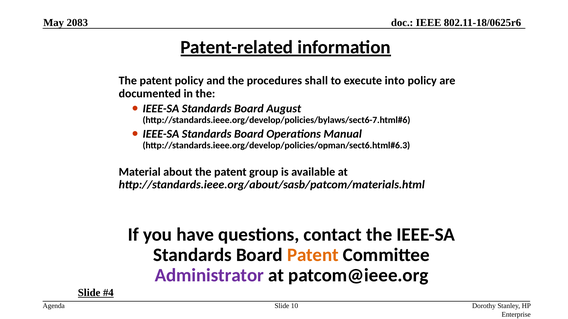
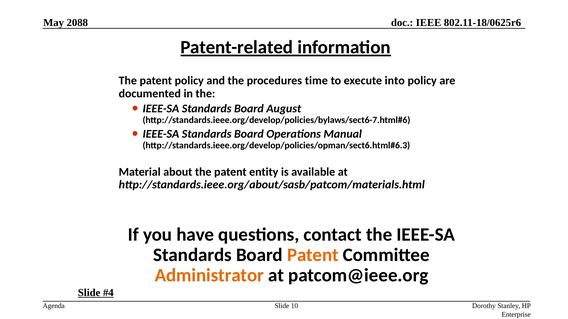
2083: 2083 -> 2088 (77, 23)
shall: shall -> time (316, 81)
group: group -> entity (264, 172)
Administrator colour: purple -> orange (209, 276)
